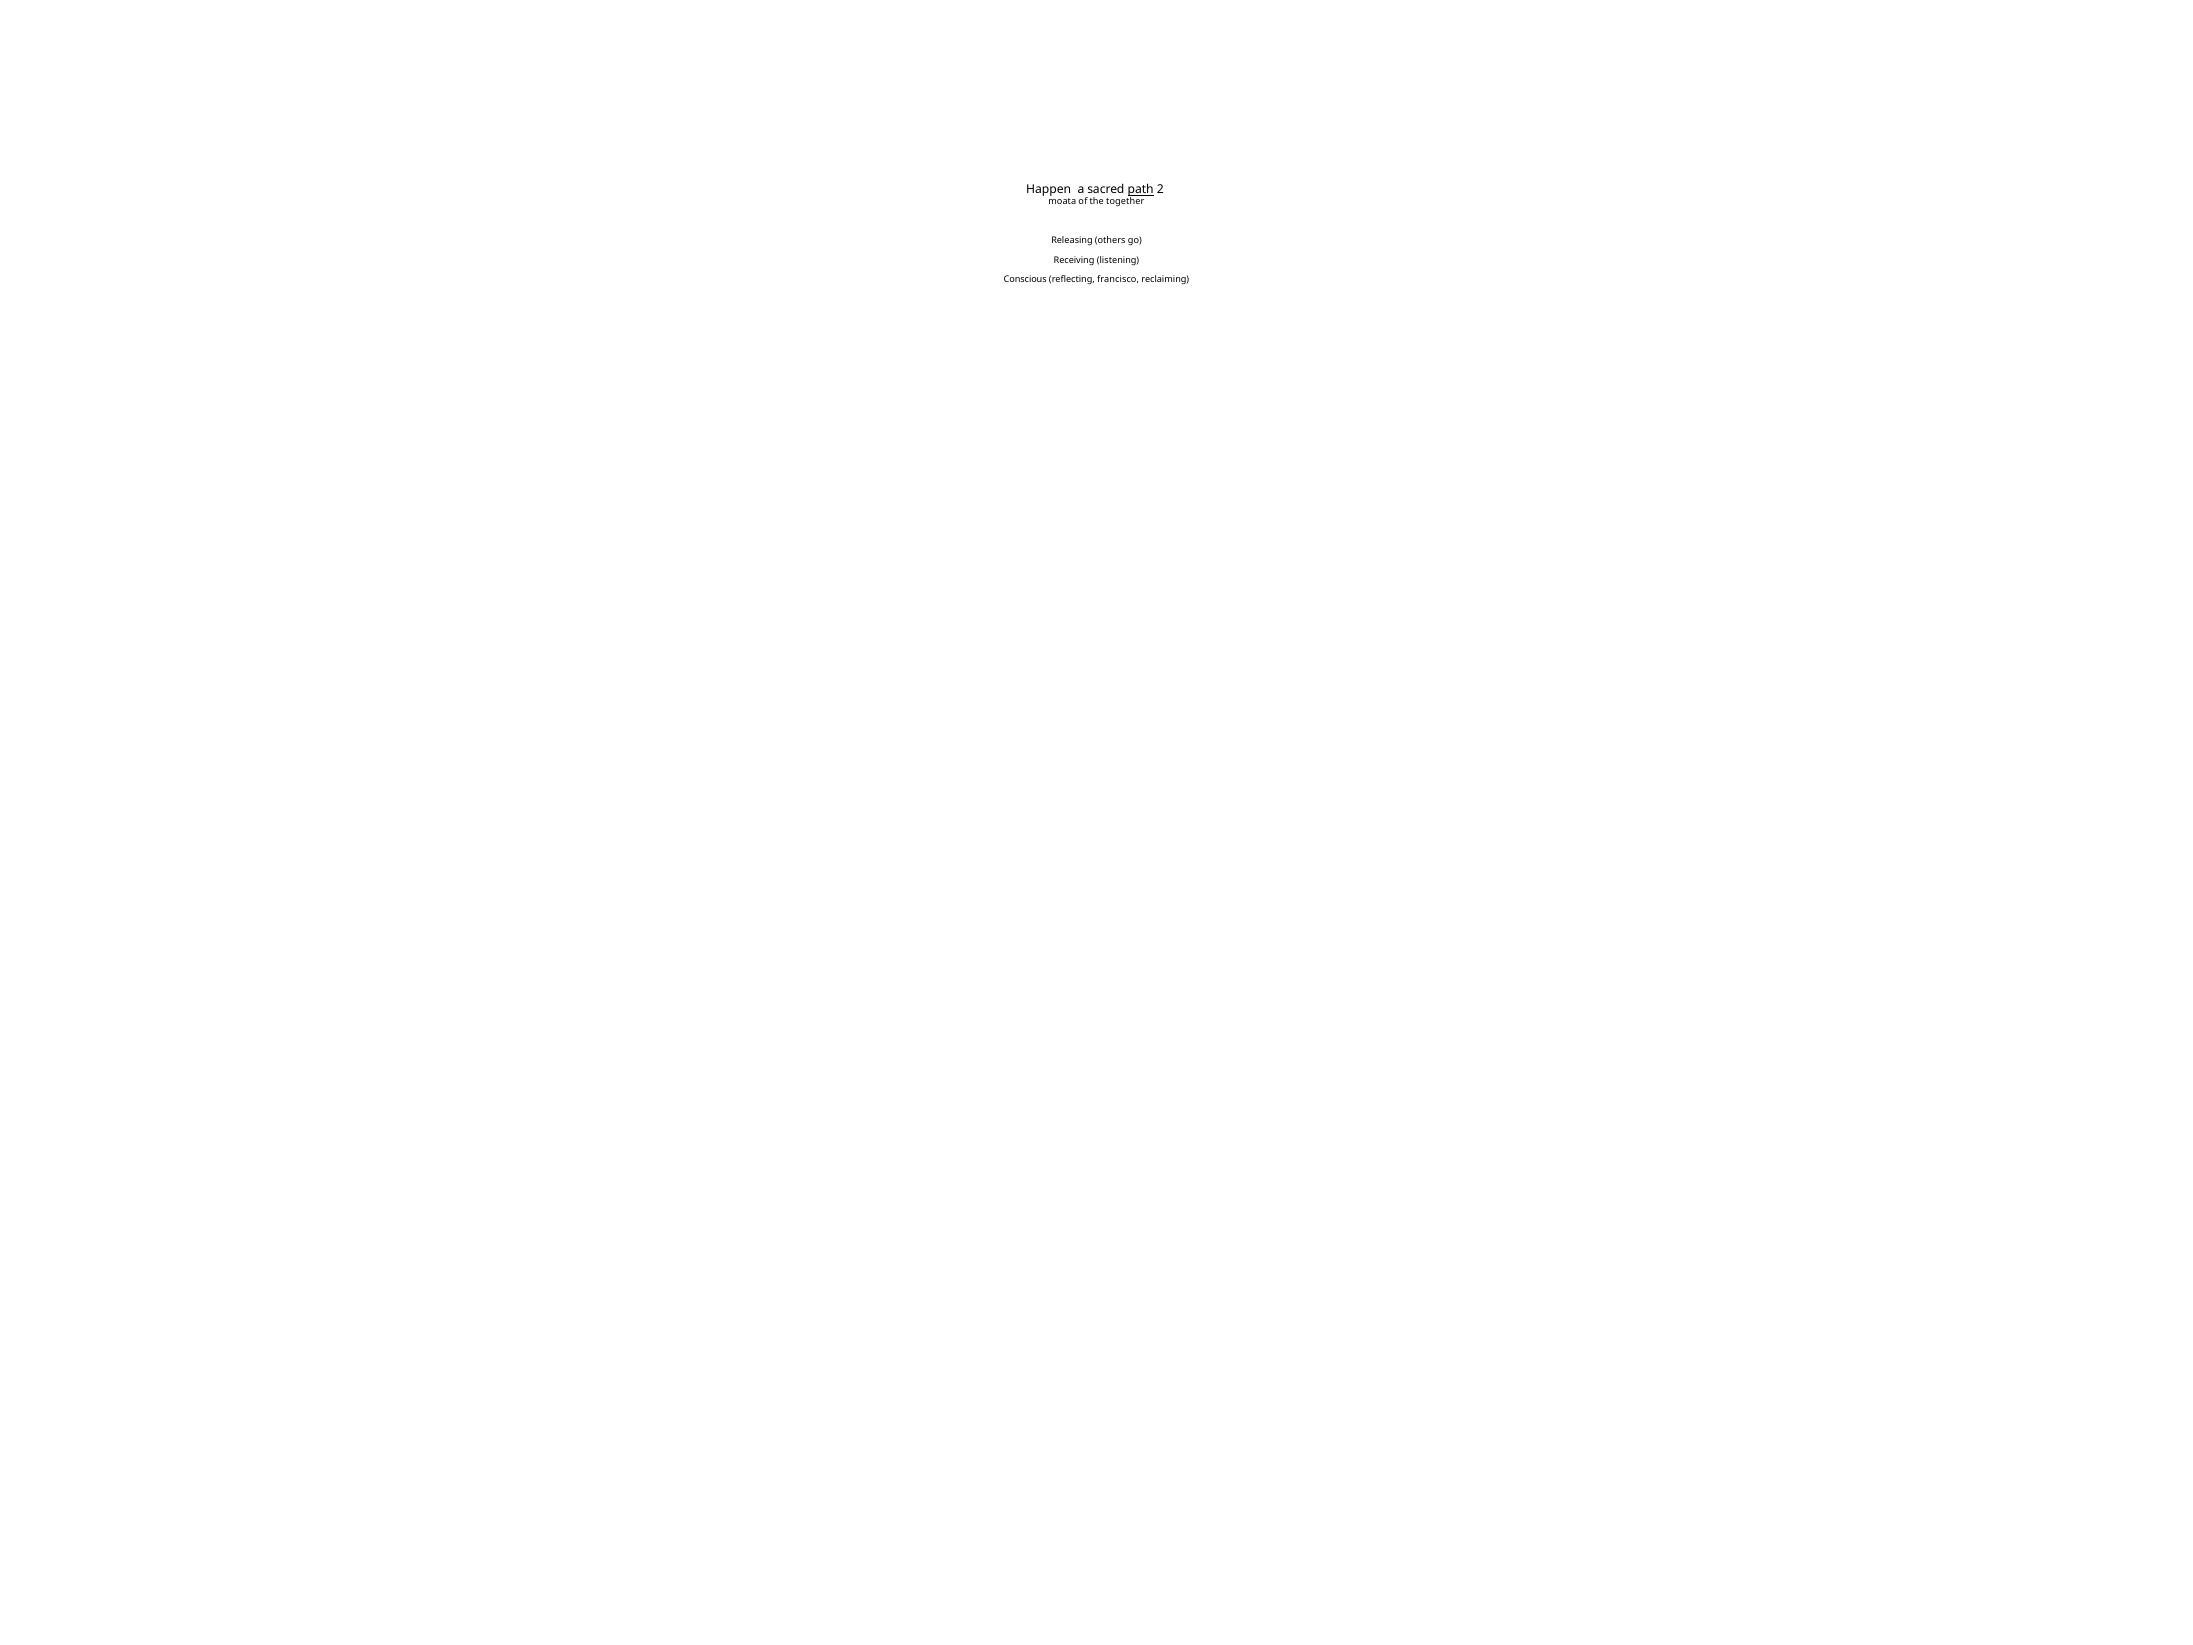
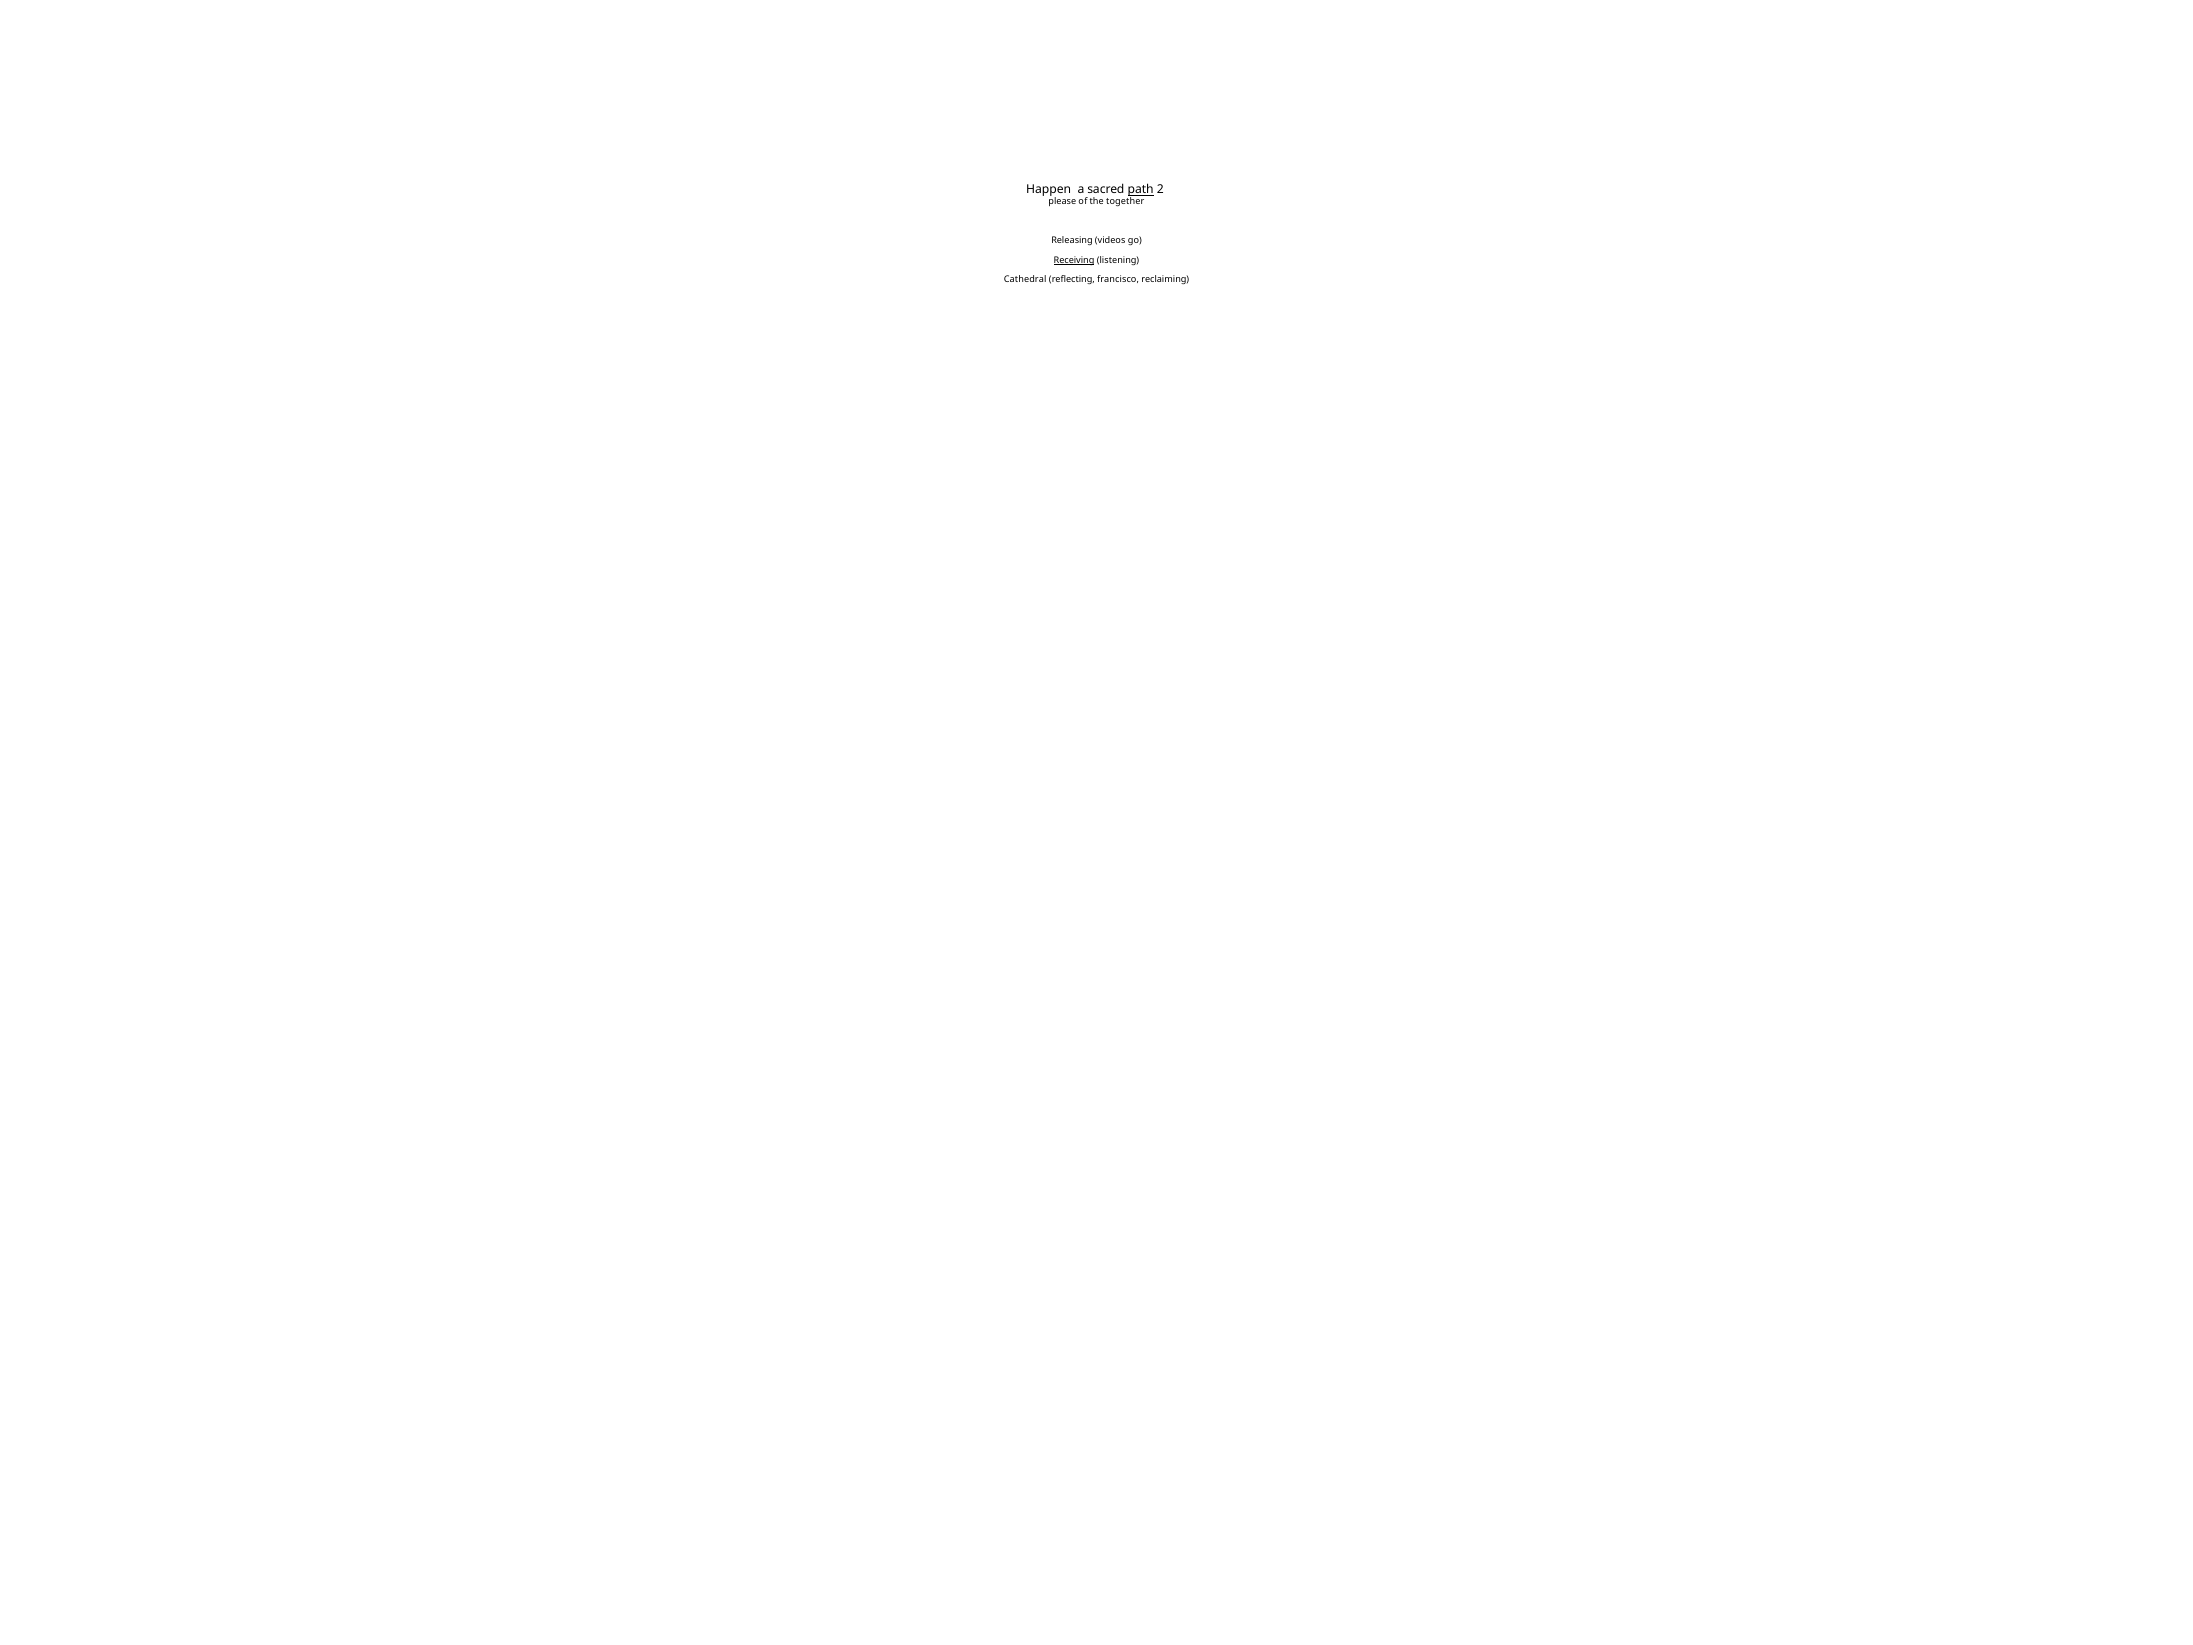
moata: moata -> please (1062, 201)
others: others -> videos (1110, 240)
Receiving underline: none -> present (1074, 260)
Conscious: Conscious -> Cathedral (1025, 280)
